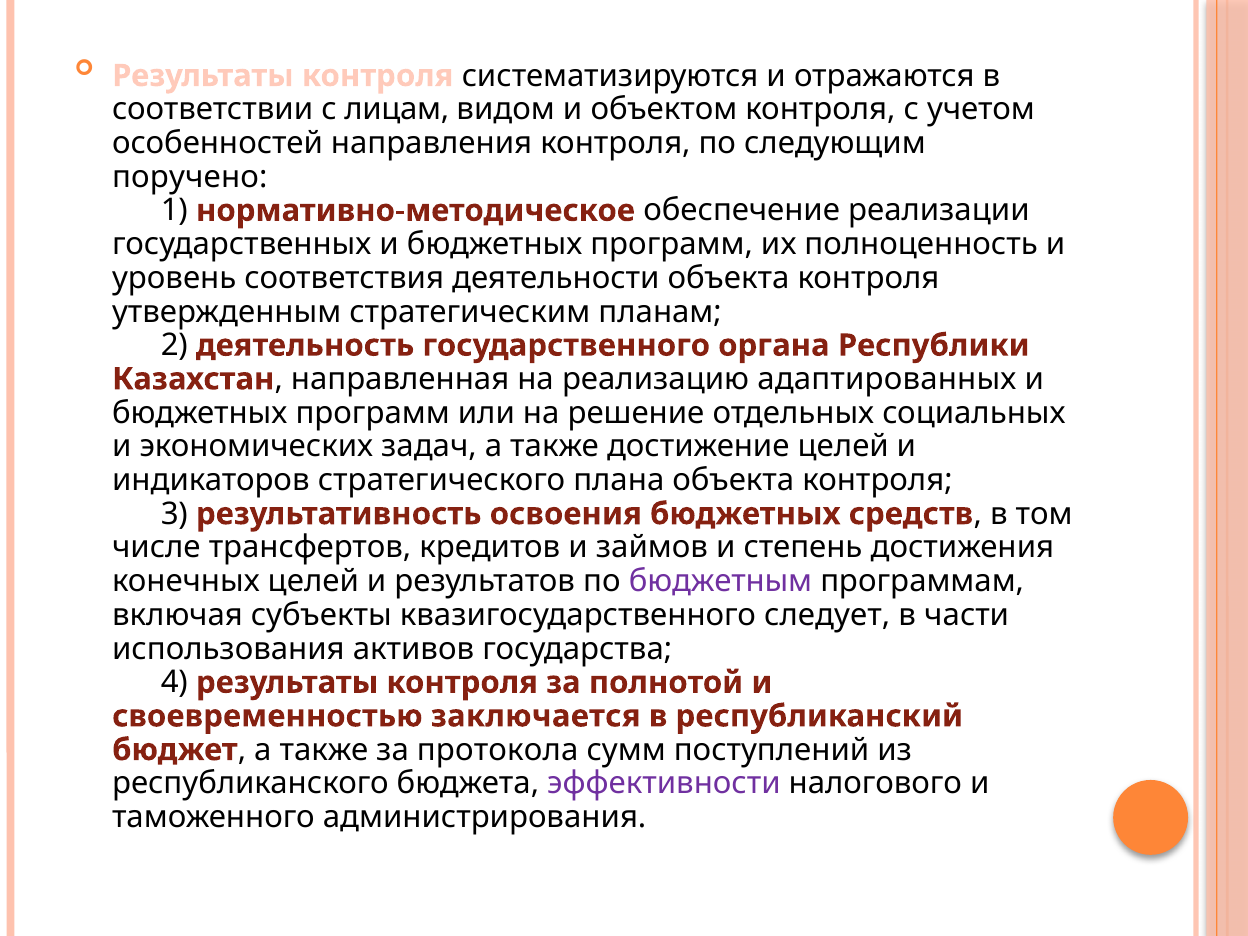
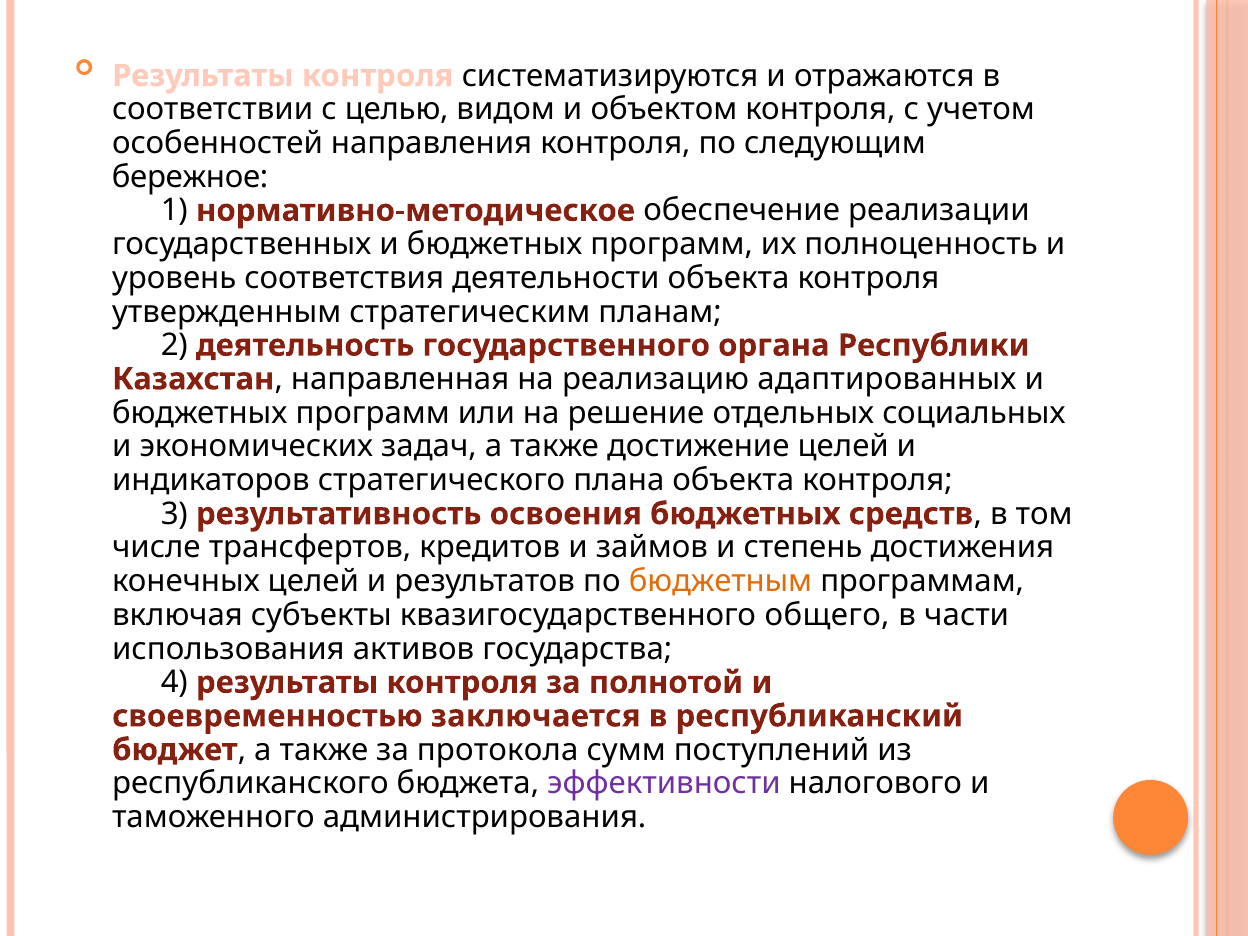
лицам: лицам -> целью (397, 109)
поручено: поручено -> бережное (190, 177)
бюджетным colour: purple -> orange (720, 581)
следует: следует -> общего (827, 615)
